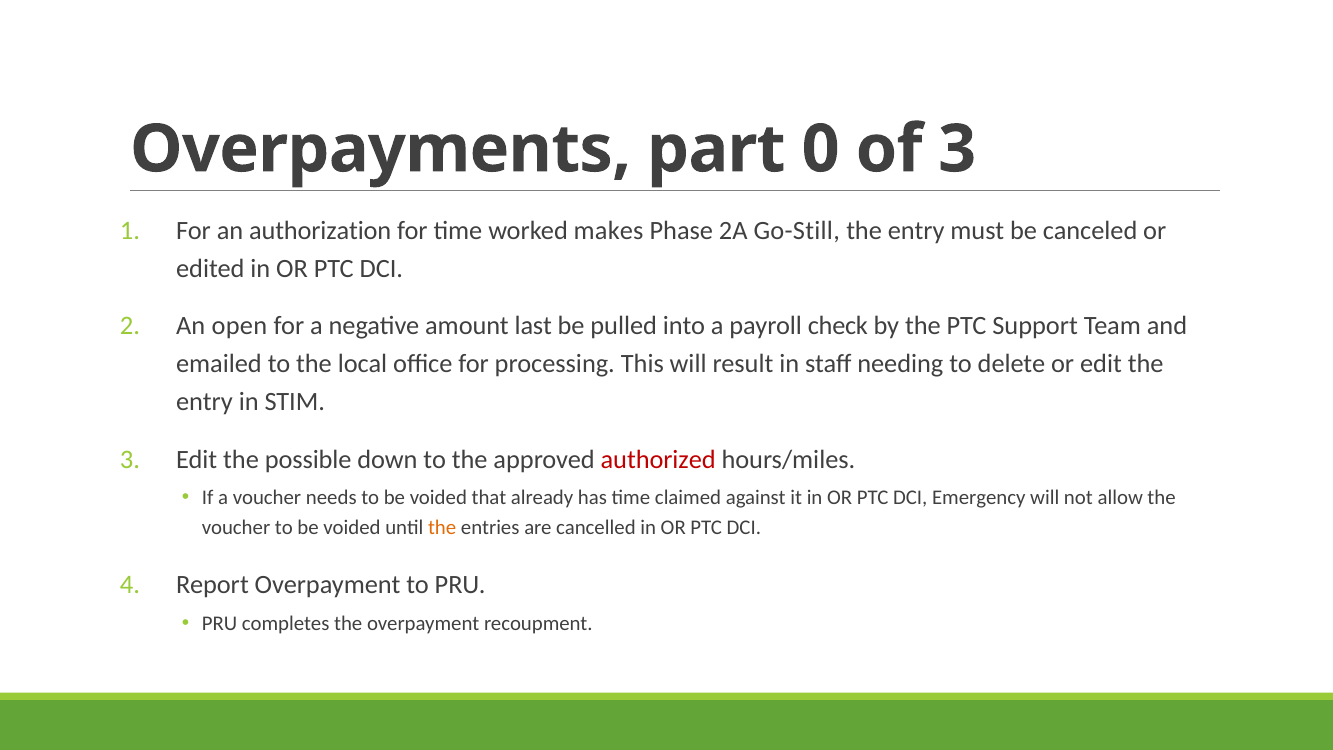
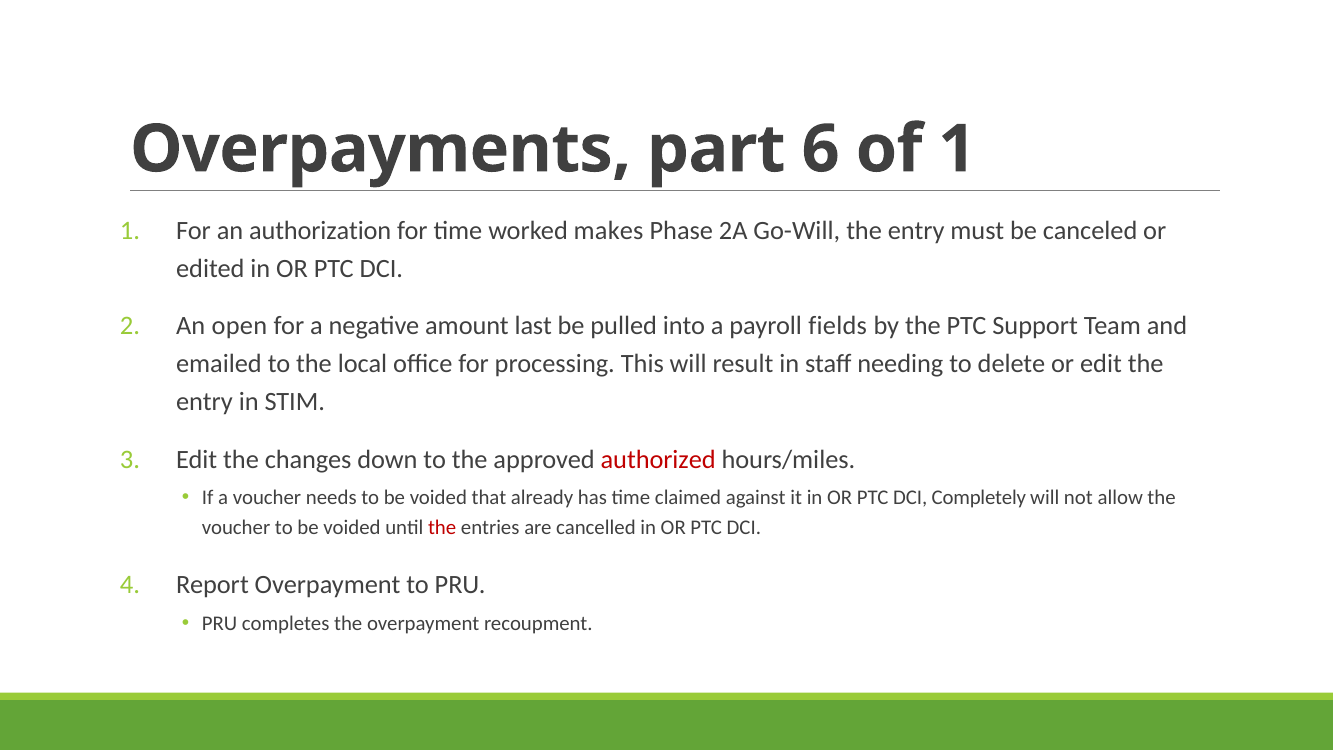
0: 0 -> 6 (821, 149)
of 3: 3 -> 1 (957, 149)
Go-Still: Go-Still -> Go-Will (797, 231)
check: check -> fields (838, 326)
possible: possible -> changes (308, 459)
Emergency: Emergency -> Completely (979, 498)
the colour: orange -> red (442, 528)
